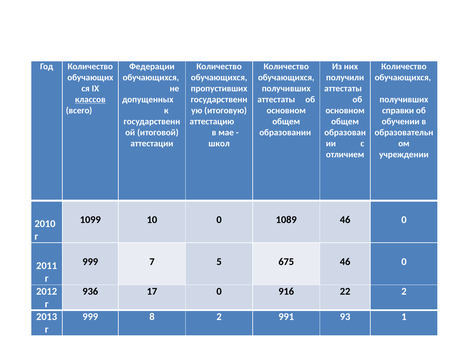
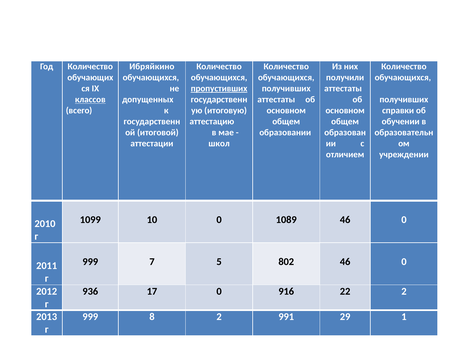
Федерации: Федерации -> Ибряйкино (152, 66)
пропустивших underline: none -> present (219, 88)
675: 675 -> 802 (286, 262)
93: 93 -> 29 (345, 316)
